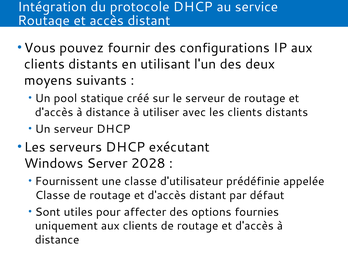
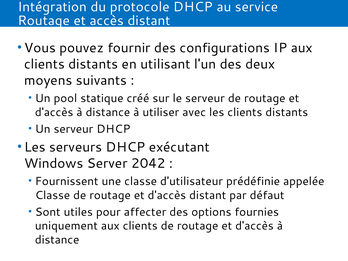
2028: 2028 -> 2042 (148, 163)
